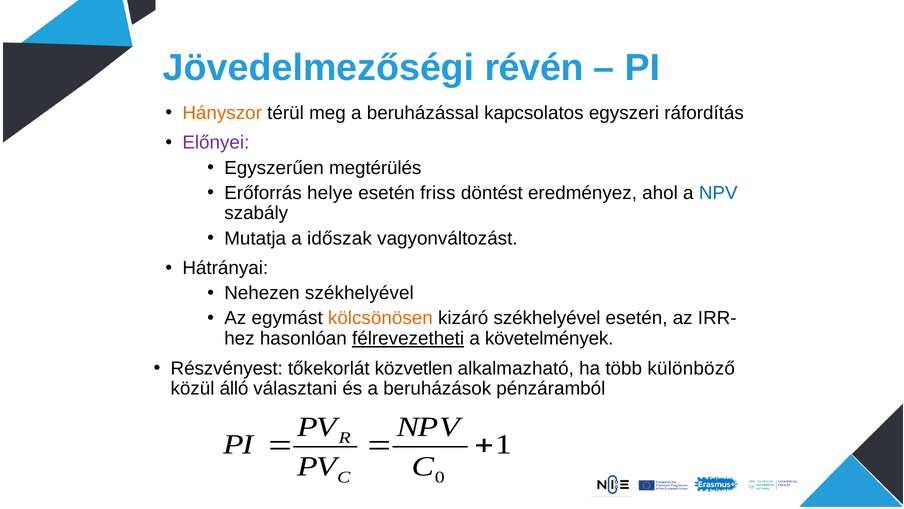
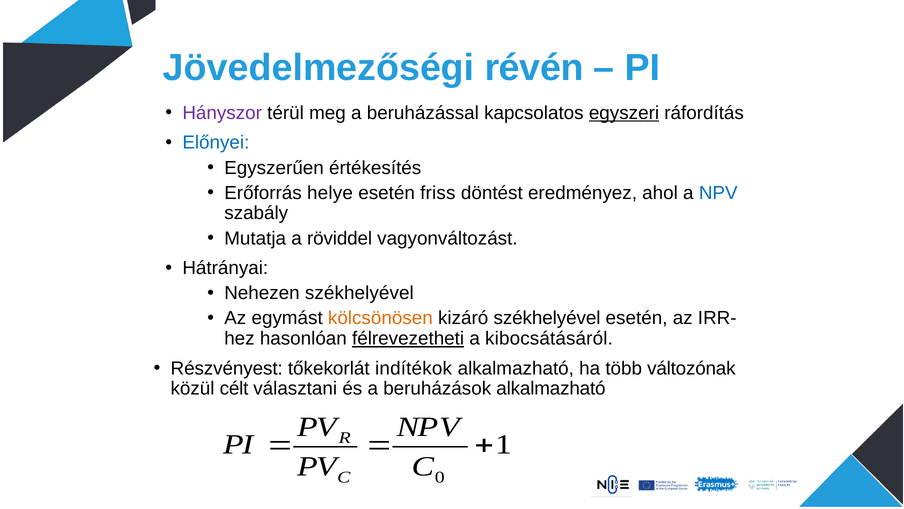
Hányszor colour: orange -> purple (222, 113)
egyszeri underline: none -> present (624, 113)
Előnyei colour: purple -> blue (216, 143)
megtérülés: megtérülés -> értékesítés (375, 168)
időszak: időszak -> röviddel (340, 238)
követelmények: követelmények -> kibocsátásáról (549, 338)
közvetlen: közvetlen -> indítékok (414, 368)
különböző: különböző -> változónak (691, 368)
álló: álló -> célt (234, 388)
beruházások pénzáramból: pénzáramból -> alkalmazható (551, 388)
